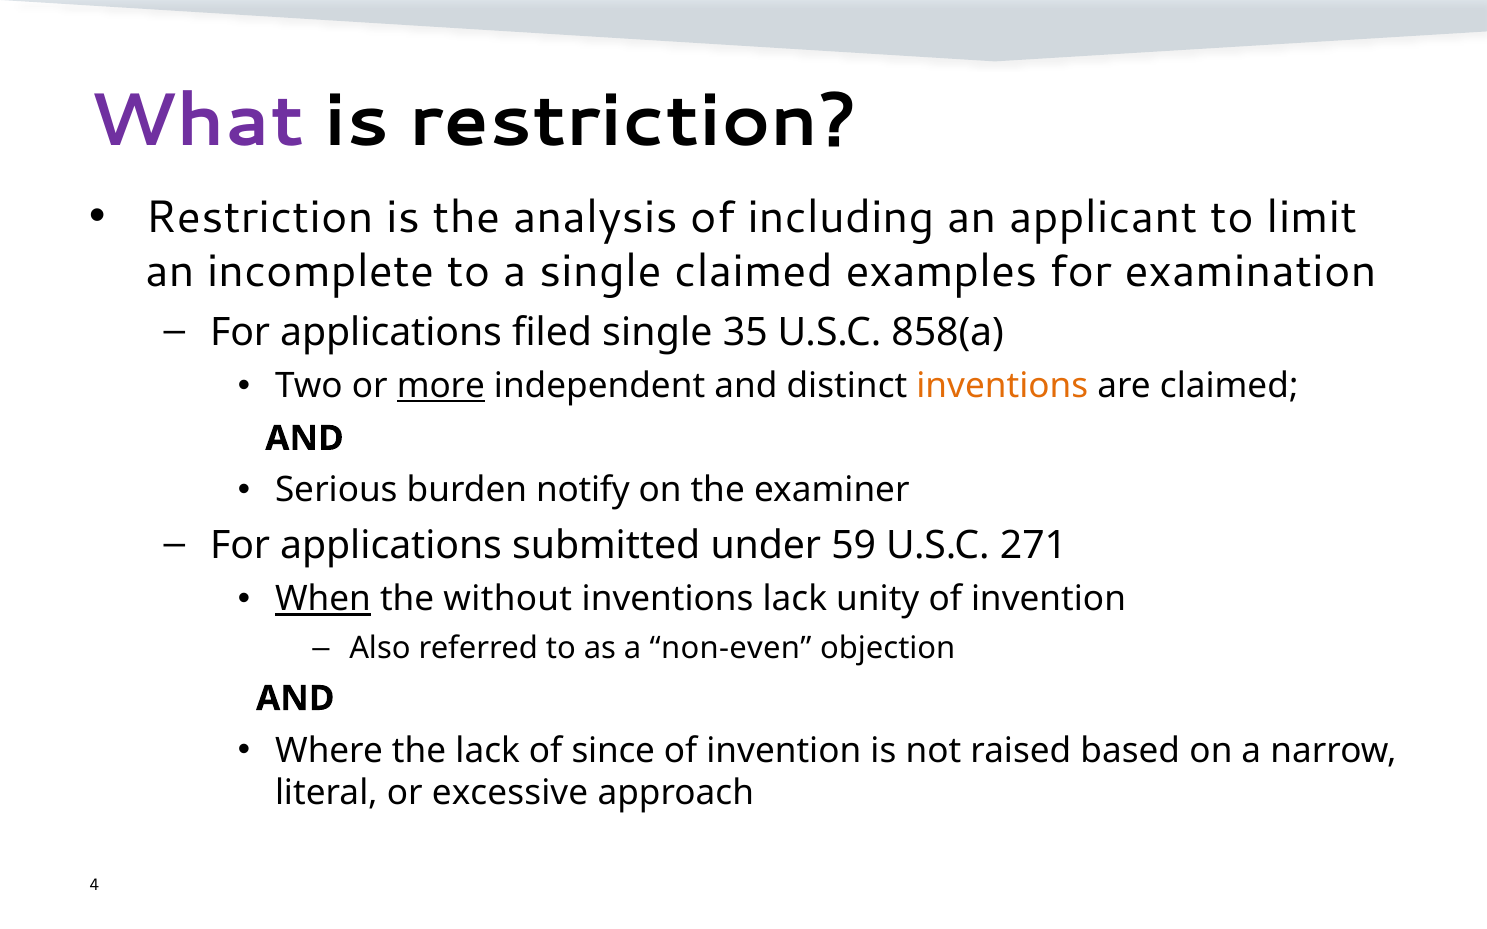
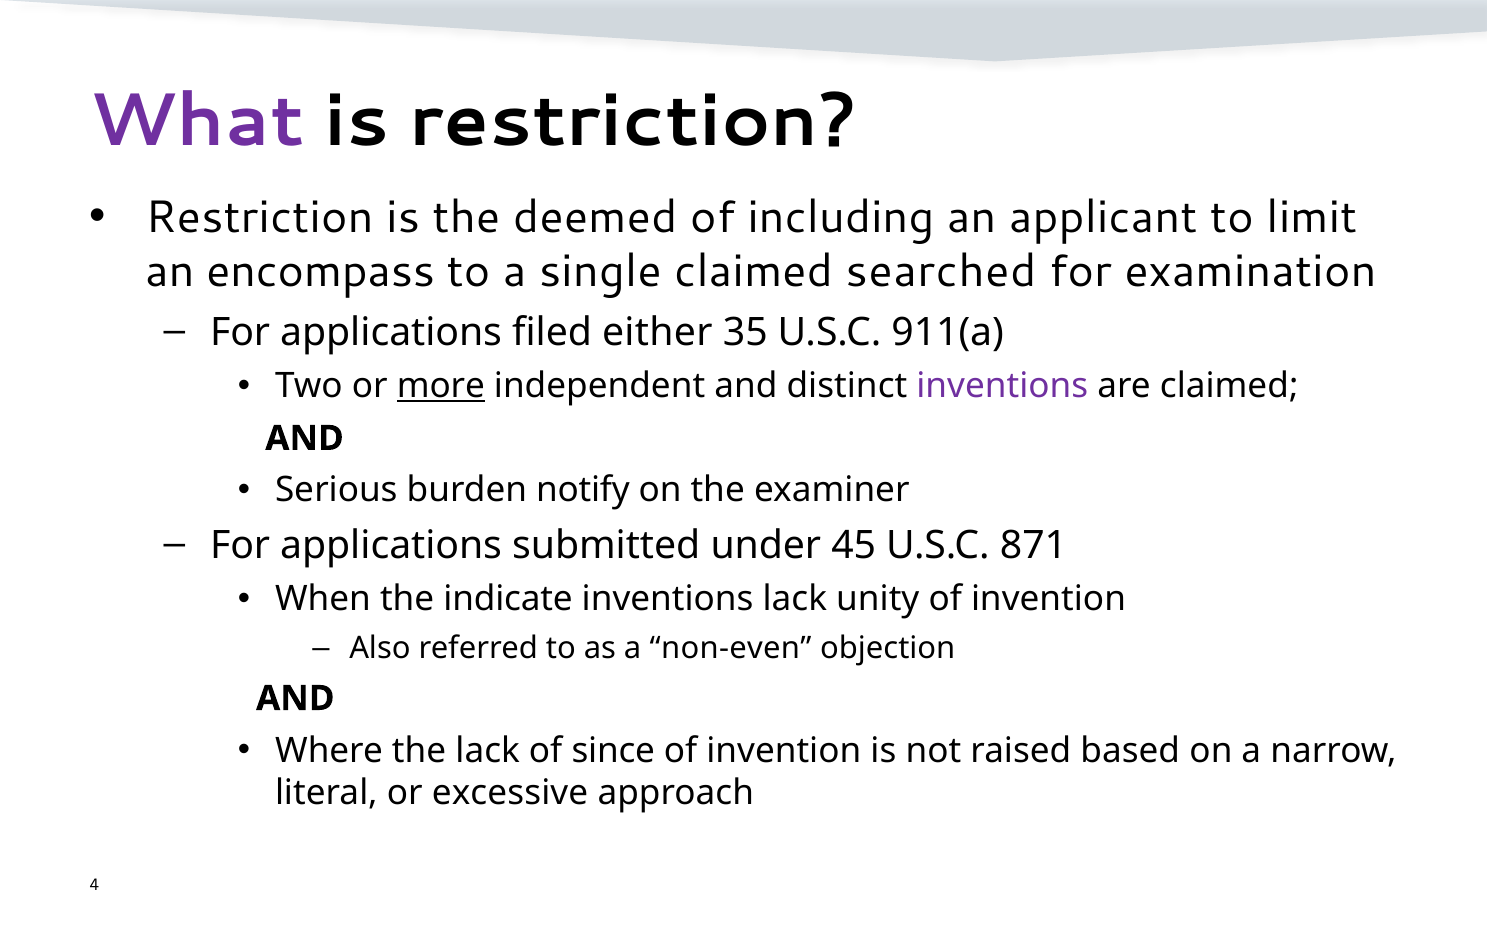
analysis: analysis -> deemed (595, 218)
incomplete: incomplete -> encompass (321, 272)
examples: examples -> searched (941, 272)
filed single: single -> either (657, 332)
858(a: 858(a -> 911(a (948, 332)
inventions colour: orange -> purple (1002, 387)
59: 59 -> 45 (854, 545)
271: 271 -> 871 (1033, 545)
When underline: present -> none (323, 600)
without: without -> indicate (508, 600)
